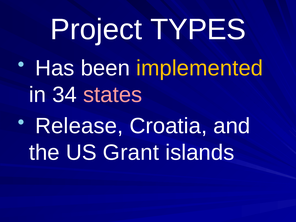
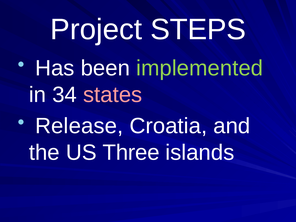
TYPES: TYPES -> STEPS (198, 30)
implemented colour: yellow -> light green (200, 68)
Grant: Grant -> Three (131, 153)
